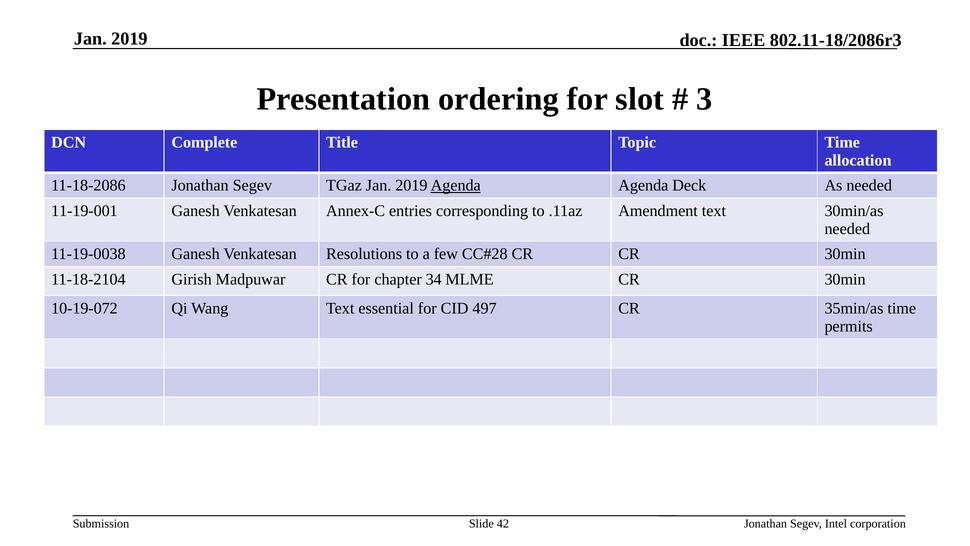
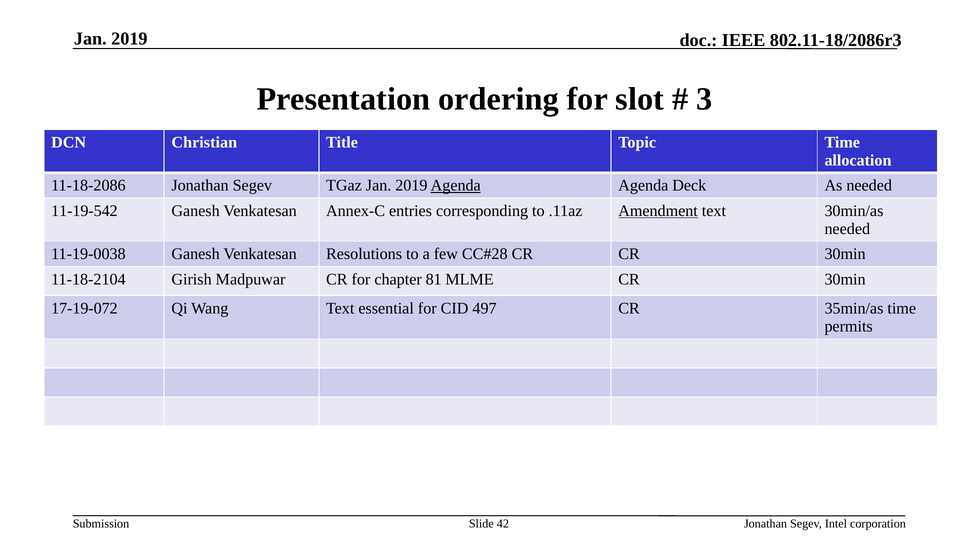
Complete: Complete -> Christian (204, 142)
11-19-001: 11-19-001 -> 11-19-542 (84, 211)
Amendment underline: none -> present (658, 211)
34: 34 -> 81 (434, 279)
10-19-072: 10-19-072 -> 17-19-072 (84, 308)
